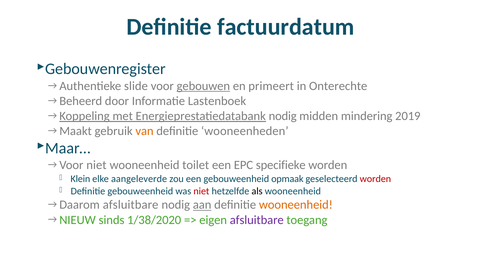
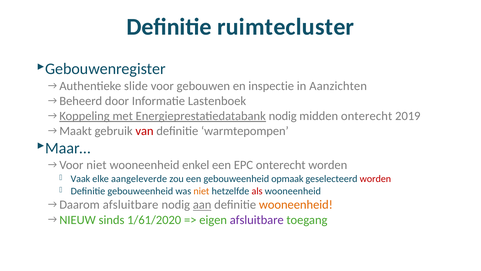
factuurdatum: factuurdatum -> ruimtecluster (286, 27)
gebouwen underline: present -> none (203, 86)
primeert: primeert -> inspectie (271, 86)
Onterechte: Onterechte -> Aanzichten (338, 86)
midden mindering: mindering -> onterecht (367, 116)
van colour: orange -> red (145, 131)
wooneenheden: wooneenheden -> warmtepompen (245, 131)
toilet: toilet -> enkel (196, 165)
EPC specifieke: specifieke -> onterecht (281, 165)
Klein: Klein -> Vaak (80, 178)
niet colour: red -> orange (201, 191)
als colour: black -> red (257, 191)
1/38/2020: 1/38/2020 -> 1/61/2020 (154, 220)
